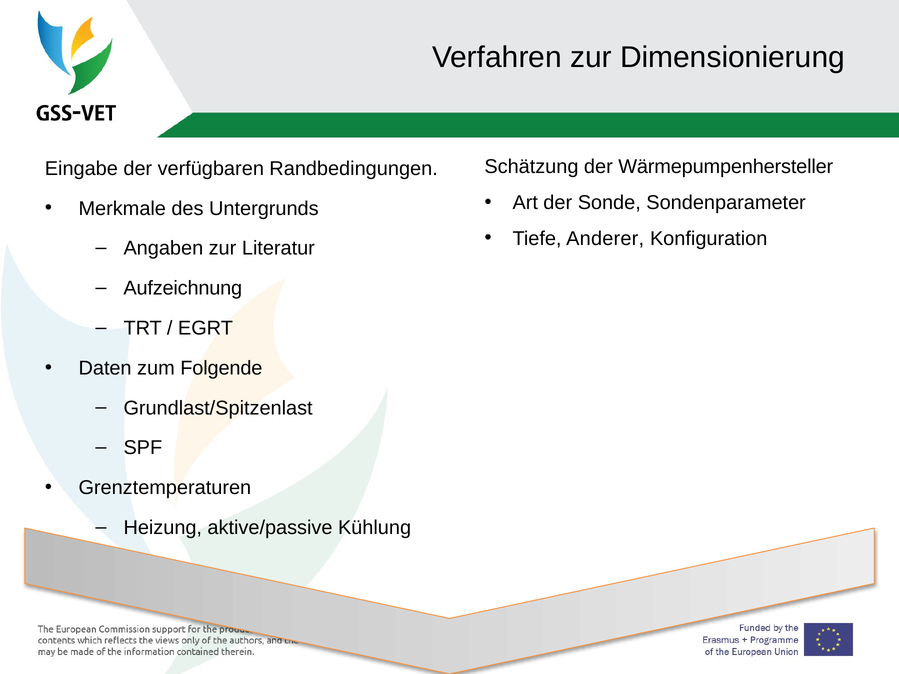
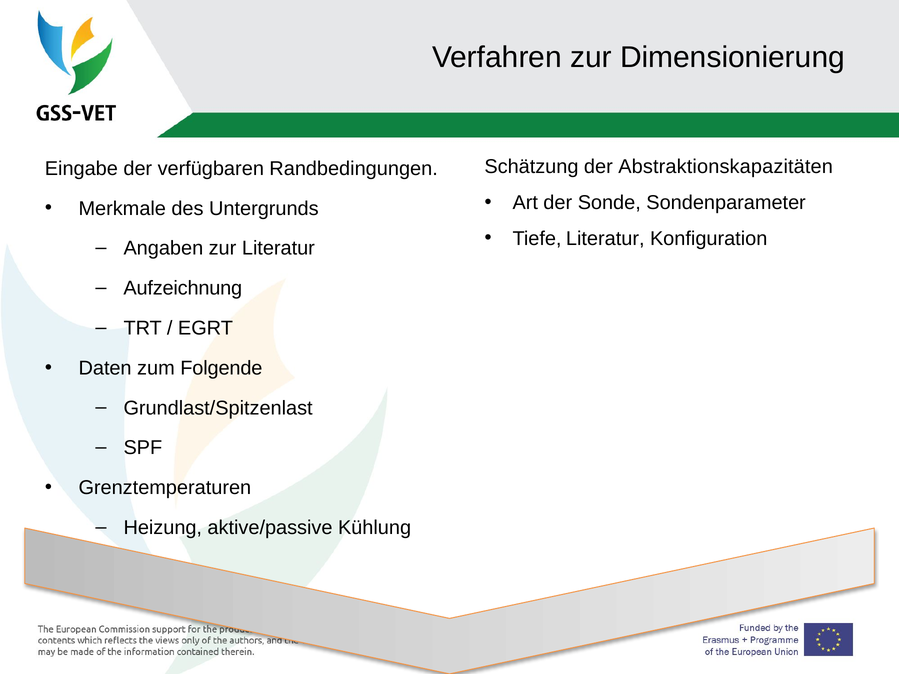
Wärmepumpenhersteller: Wärmepumpenhersteller -> Abstraktionskapazitäten (726, 167)
Tiefe Anderer: Anderer -> Literatur (605, 239)
